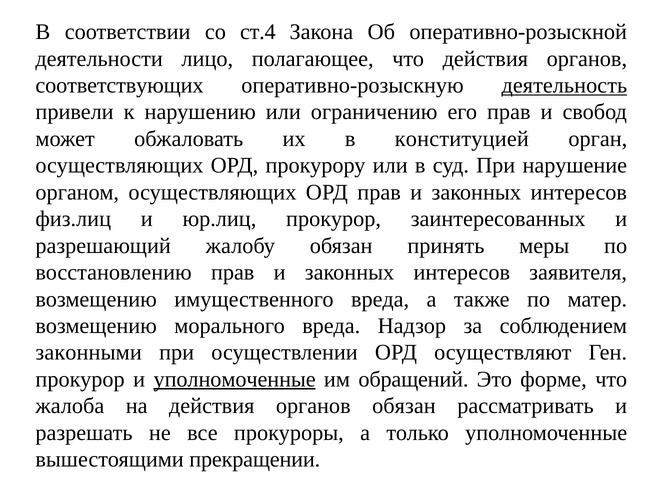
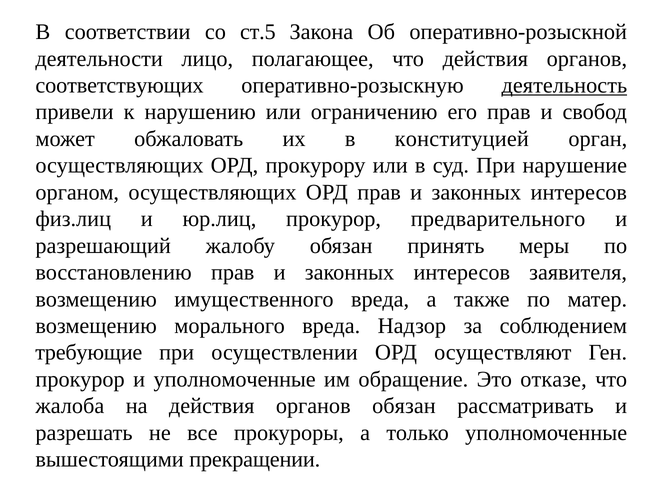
ст.4: ст.4 -> ст.5 (258, 32)
заинтересованных: заинтересованных -> предварительного (498, 219)
законными: законными -> требующие (89, 353)
уполномоченные underline: present -> none (235, 379)
обращений: обращений -> обращение (413, 379)
форме: форме -> отказе (554, 379)
